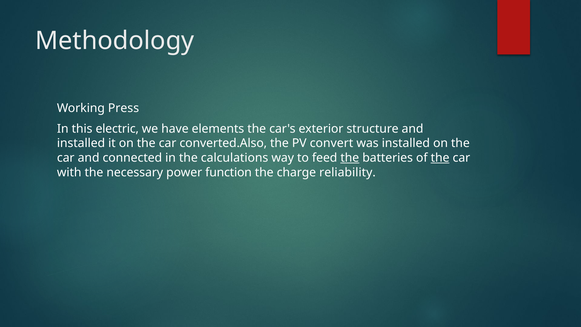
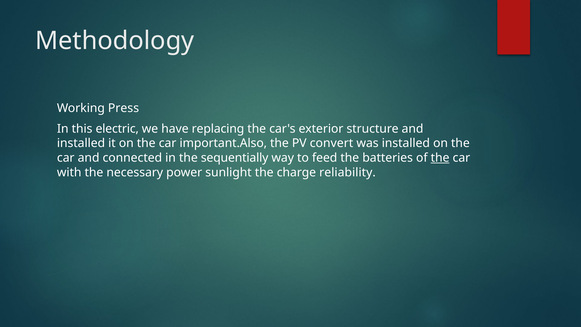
elements: elements -> replacing (218, 129)
converted.Also: converted.Also -> important.Also (223, 143)
calculations: calculations -> sequentially (235, 158)
the underline: present -> none (350, 158)
function: function -> sunlight (228, 172)
